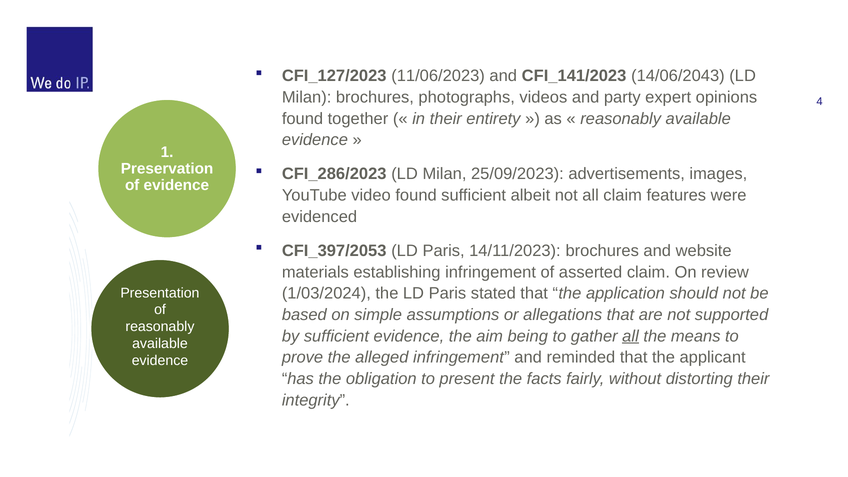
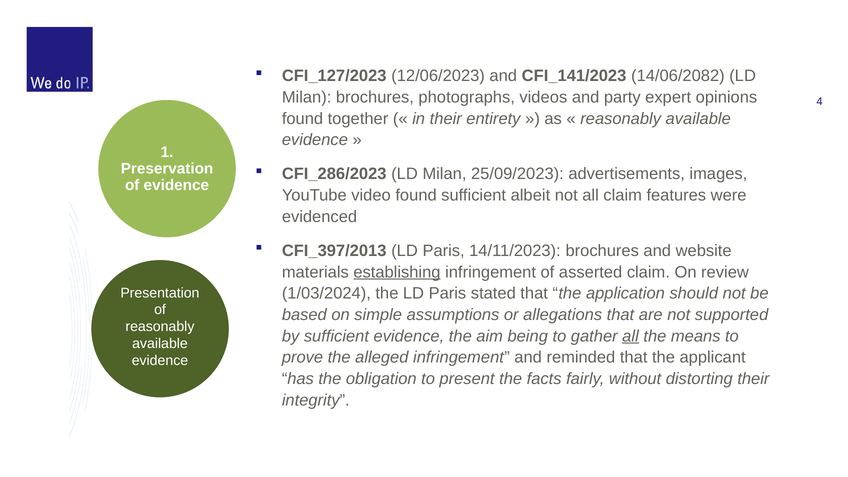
11/06/2023: 11/06/2023 -> 12/06/2023 (438, 76)
14/06/2043: 14/06/2043 -> 14/06/2082 (678, 76)
CFI_397/2053: CFI_397/2053 -> CFI_397/2013 (334, 251)
establishing underline: none -> present (397, 272)
